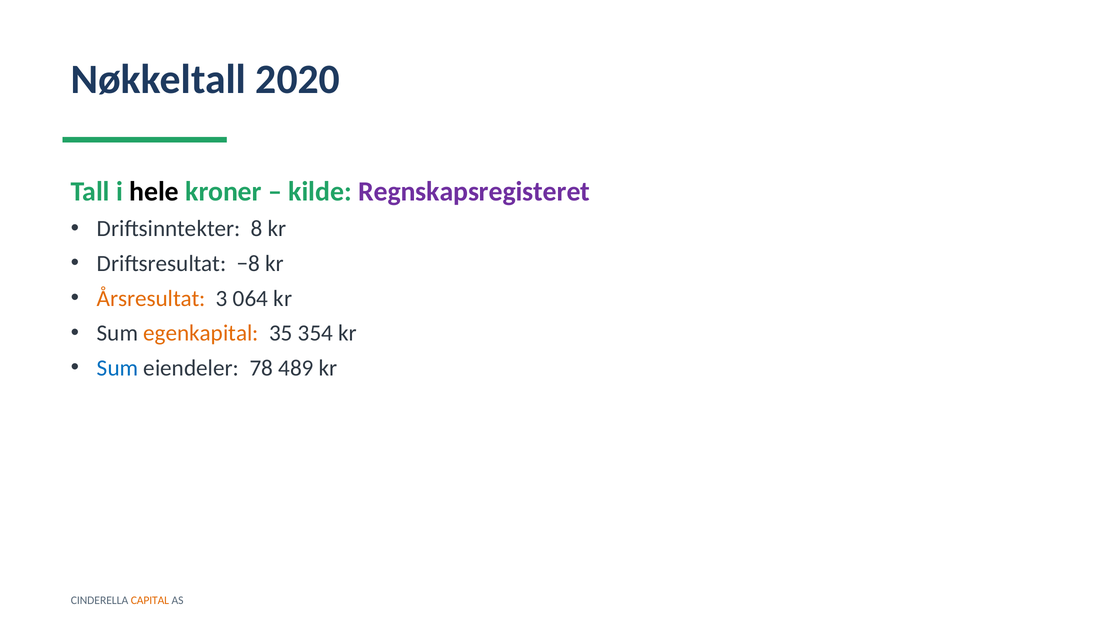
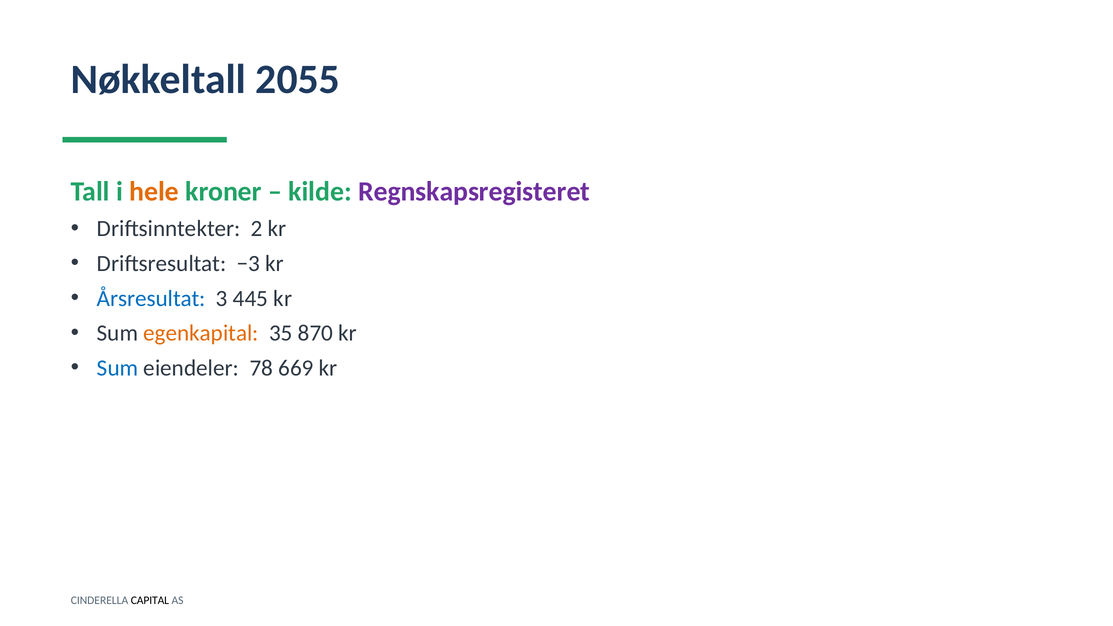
2020: 2020 -> 2055 (298, 79)
hele colour: black -> orange (154, 192)
8: 8 -> 2 (257, 229)
−8: −8 -> −3 (248, 264)
Årsresultat colour: orange -> blue (151, 298)
064: 064 -> 445 (251, 298)
354: 354 -> 870 (315, 333)
489: 489 -> 669 (296, 368)
CAPITAL colour: orange -> black (150, 601)
